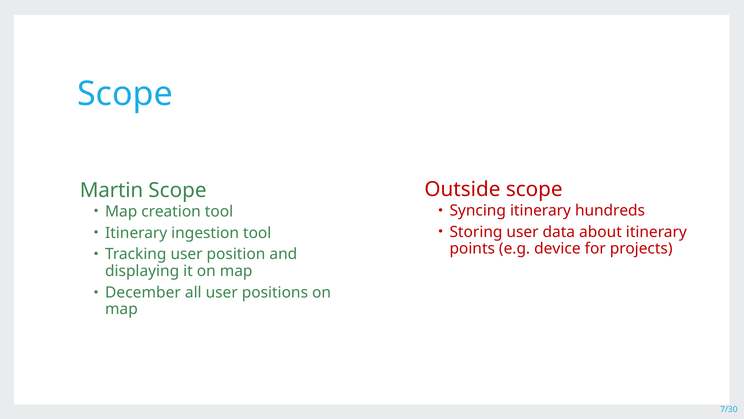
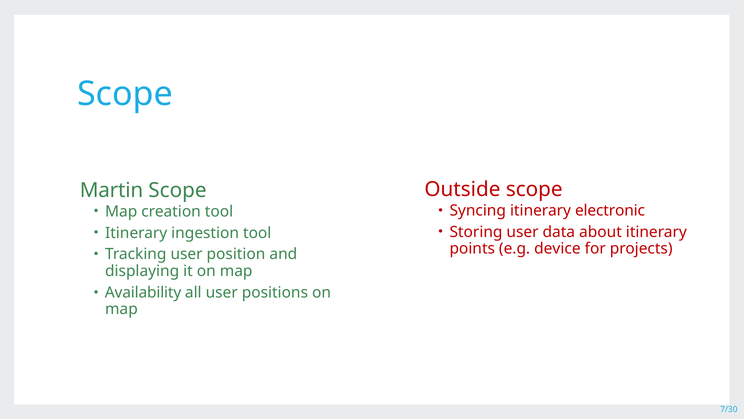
hundreds: hundreds -> electronic (610, 210)
December: December -> Availability (143, 292)
